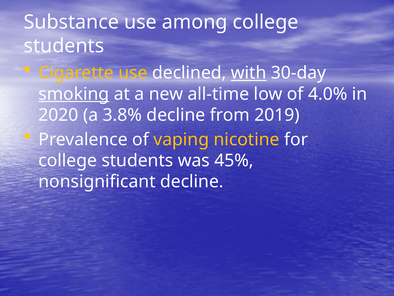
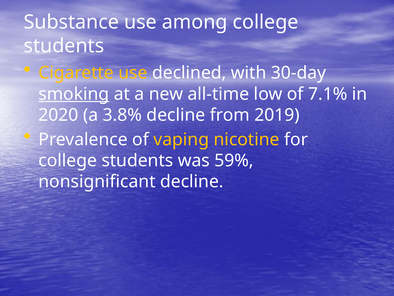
with underline: present -> none (249, 73)
4.0%: 4.0% -> 7.1% (328, 94)
45%: 45% -> 59% (234, 160)
